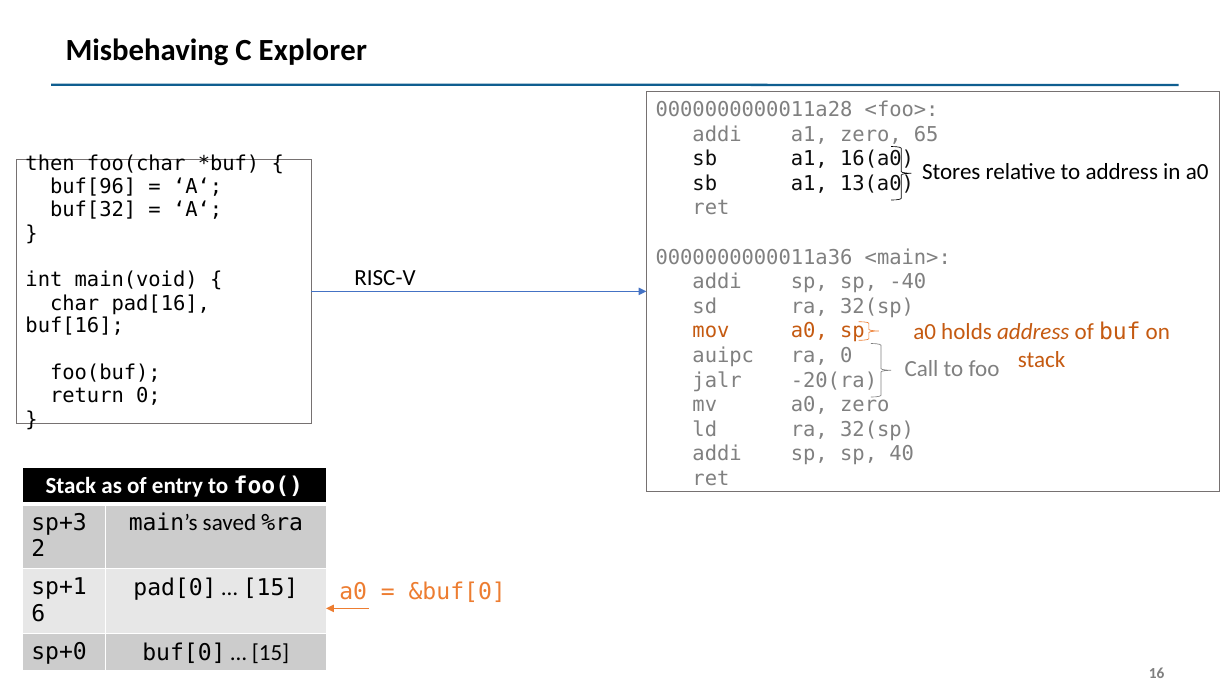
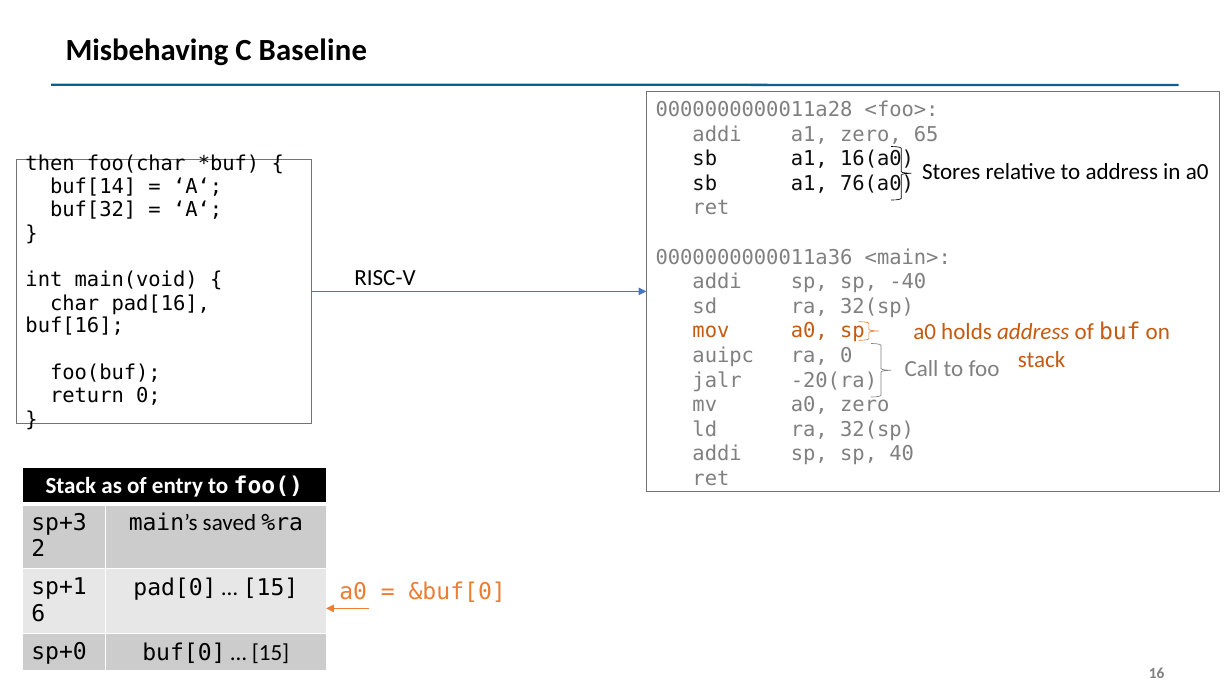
Explorer: Explorer -> Baseline (313, 50)
13(a0: 13(a0 -> 76(a0 (877, 183)
buf[96: buf[96 -> buf[14 (93, 187)
